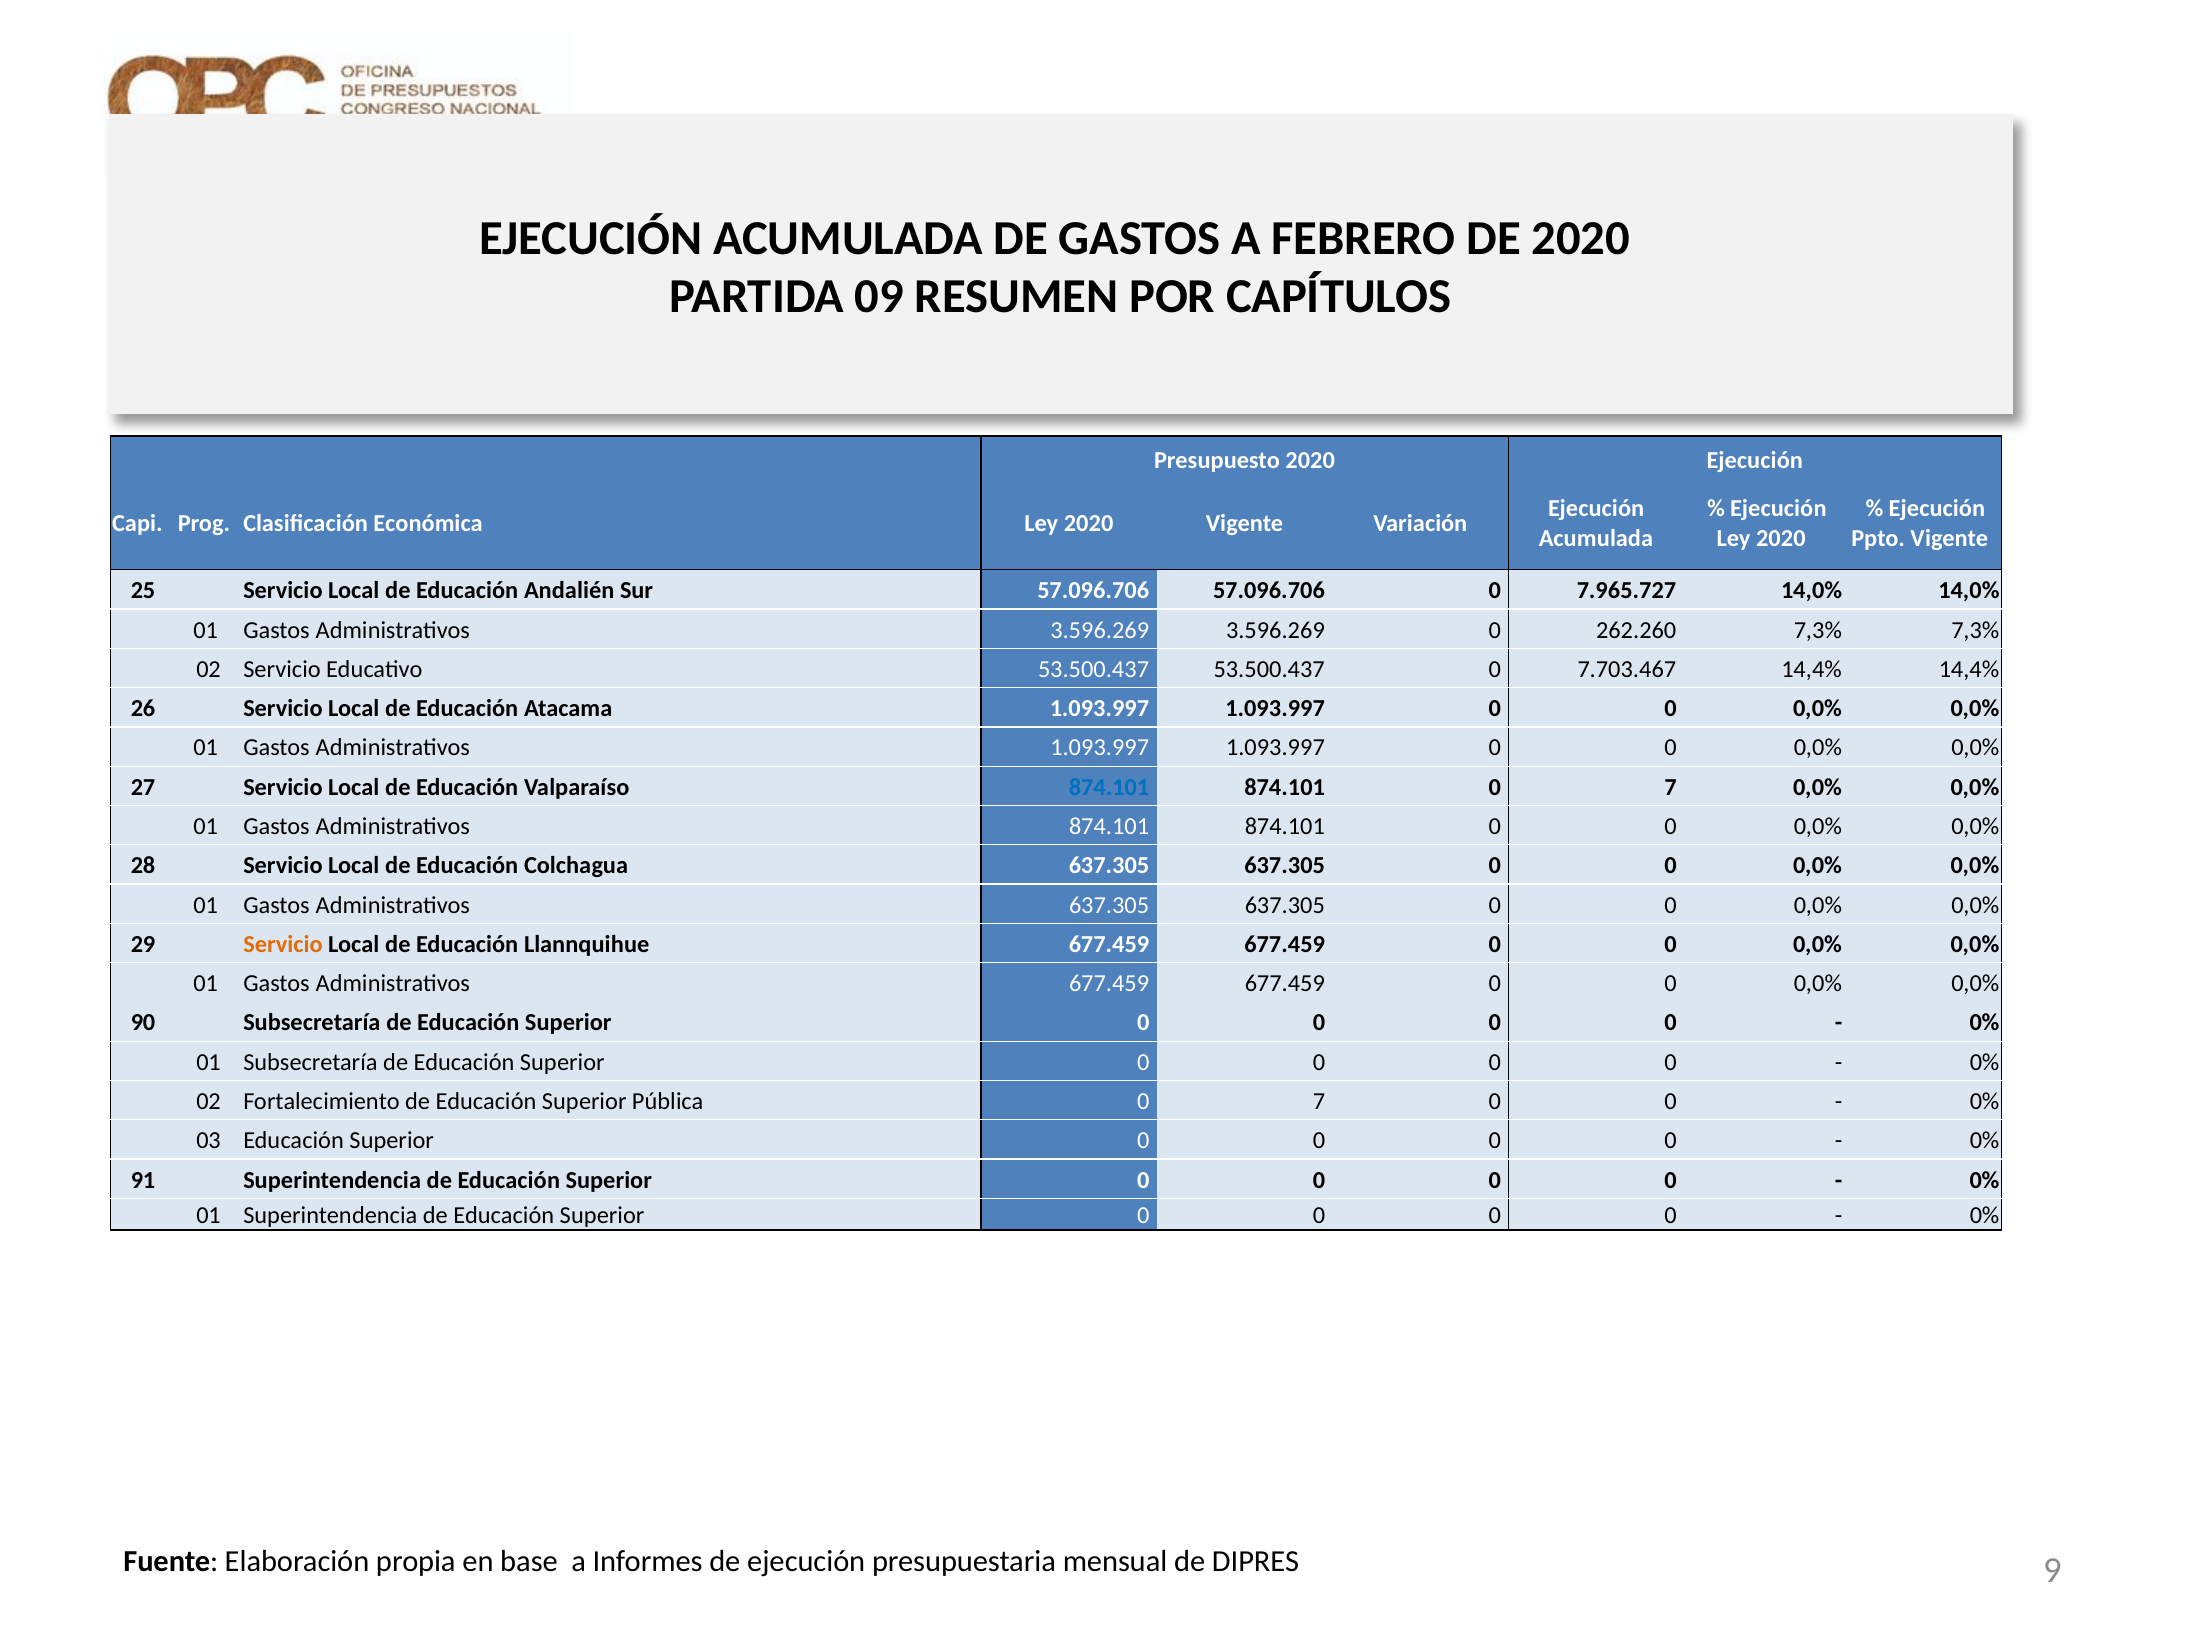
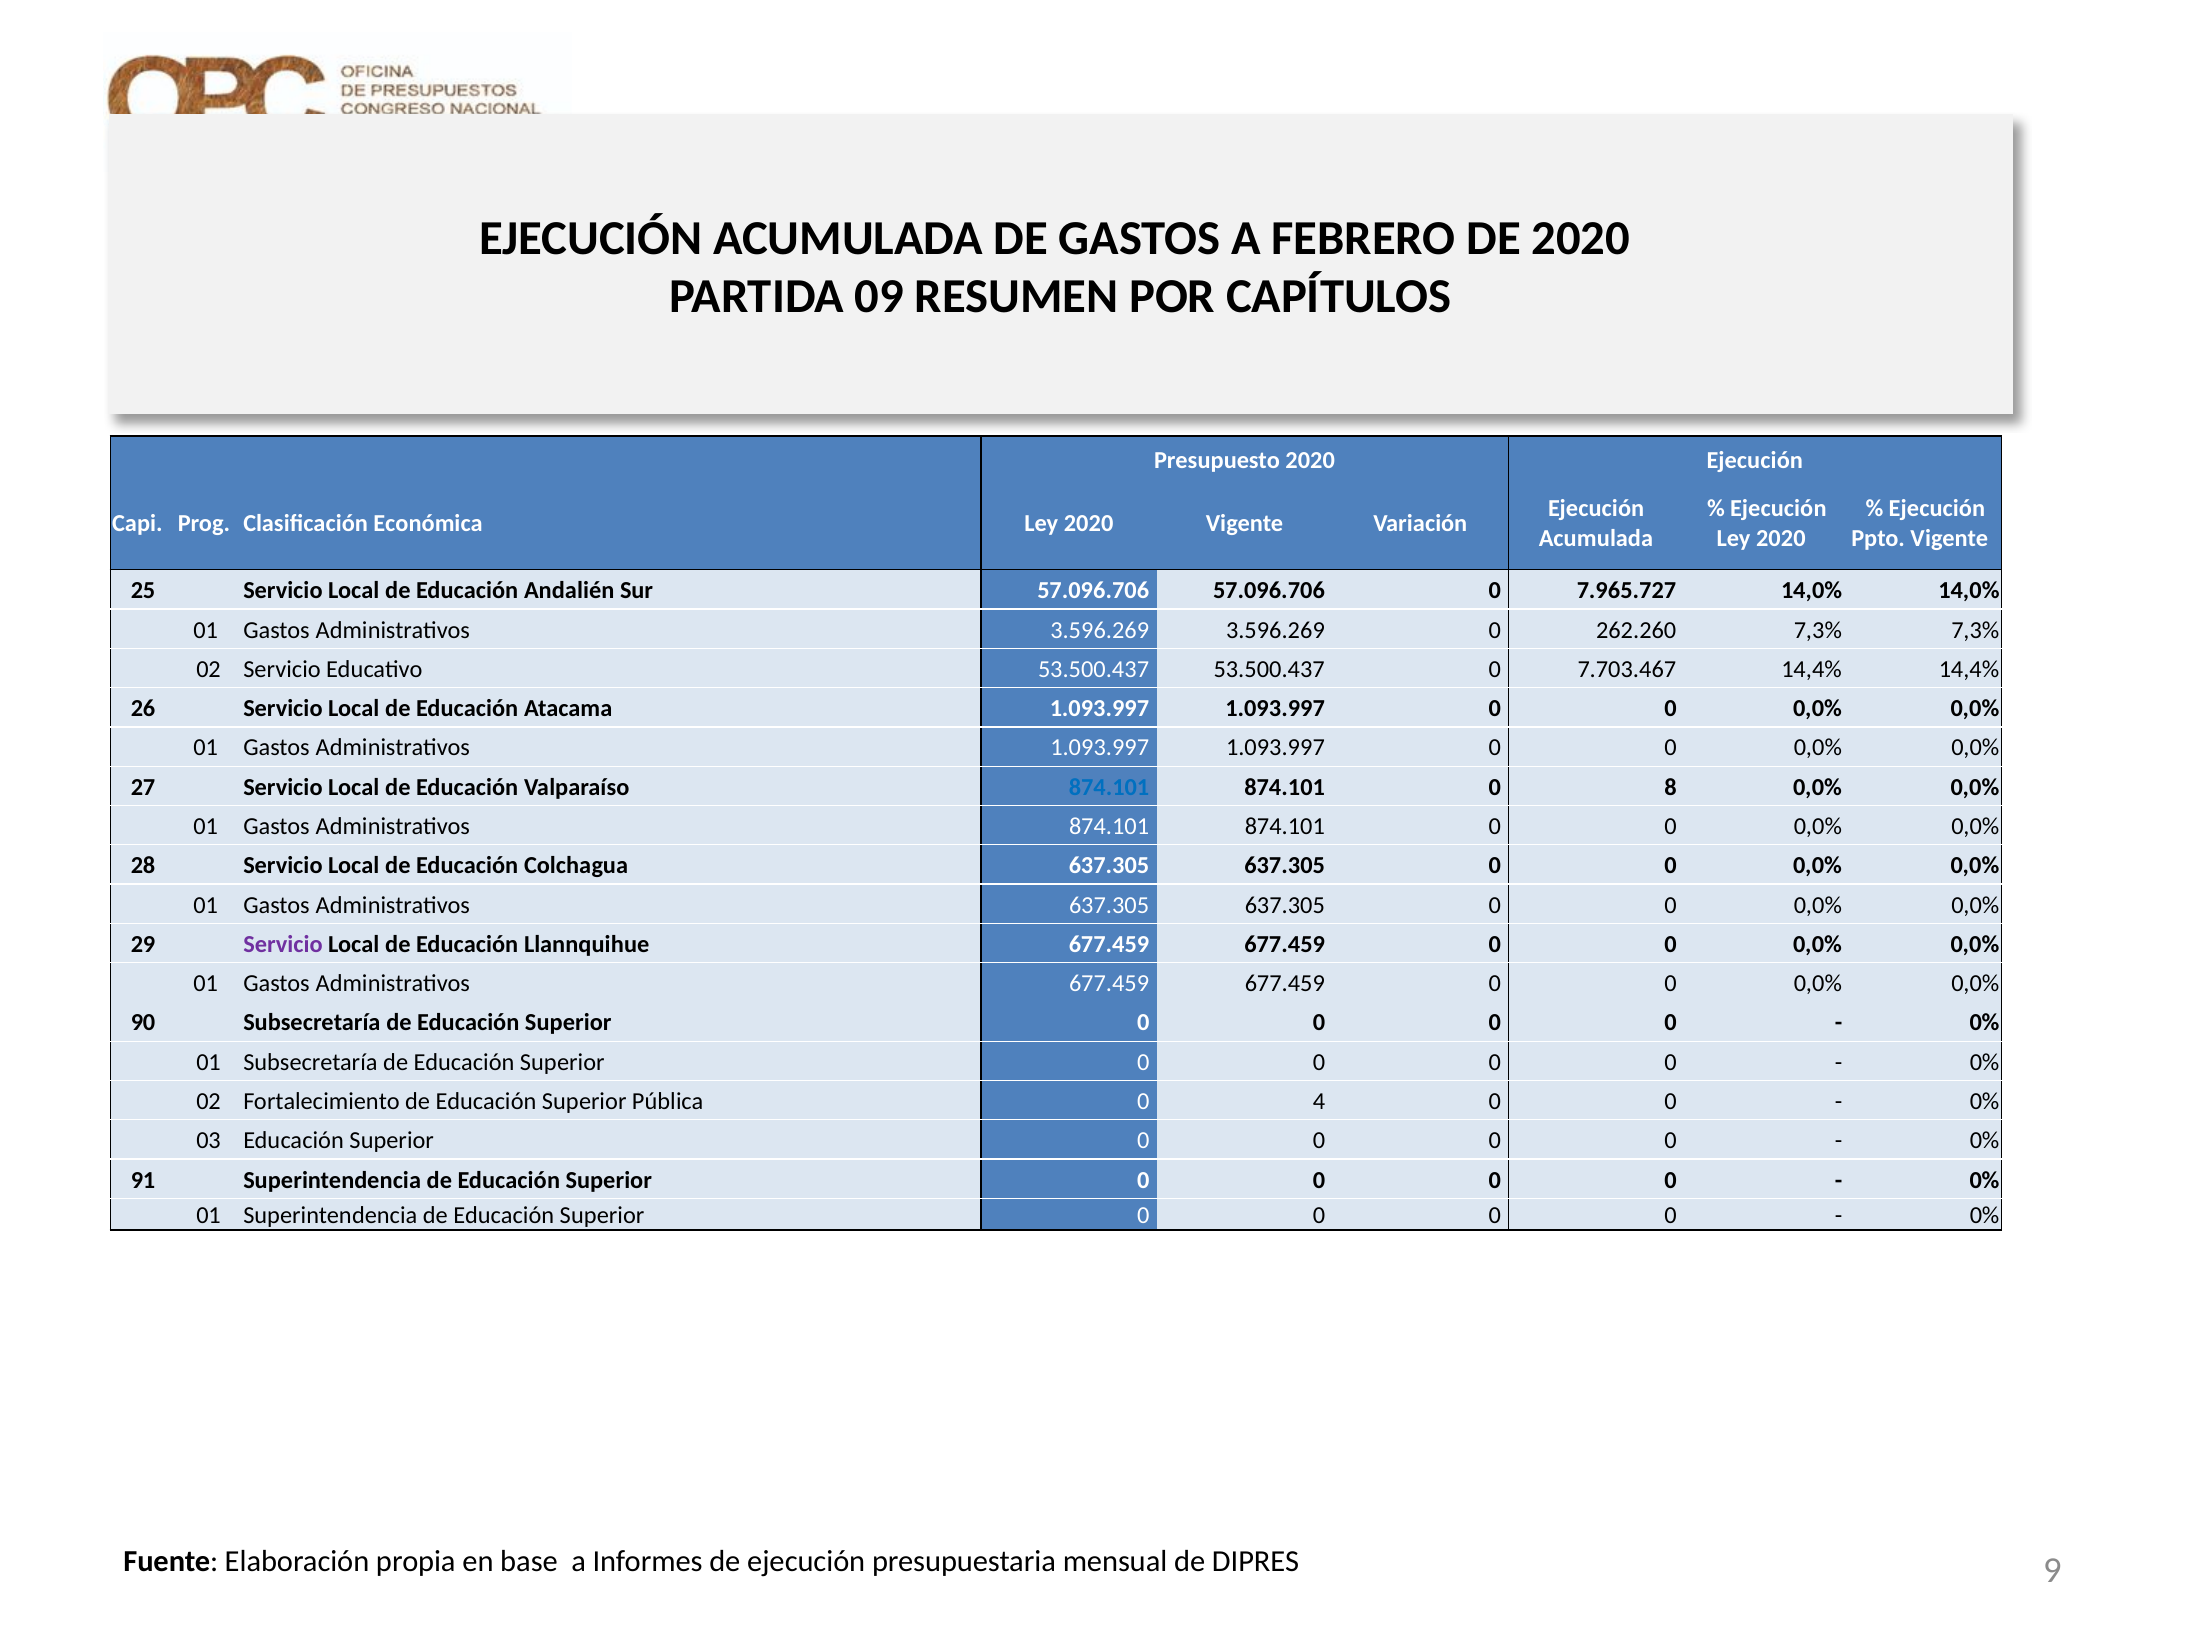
874.101 0 7: 7 -> 8 (1670, 787)
Servicio colour: orange -> purple (283, 944)
Pública 0 7: 7 -> 4 (1319, 1101)
